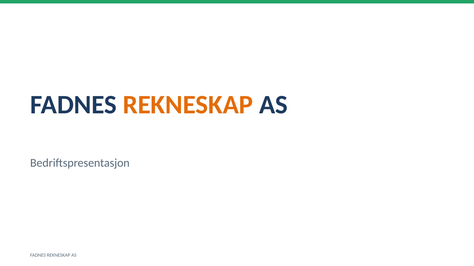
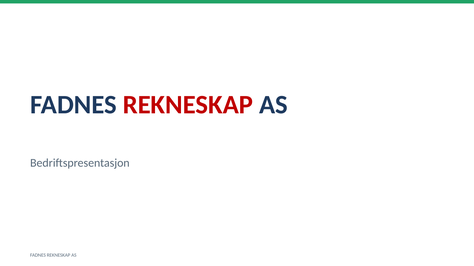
REKNESKAP colour: orange -> red (188, 105)
